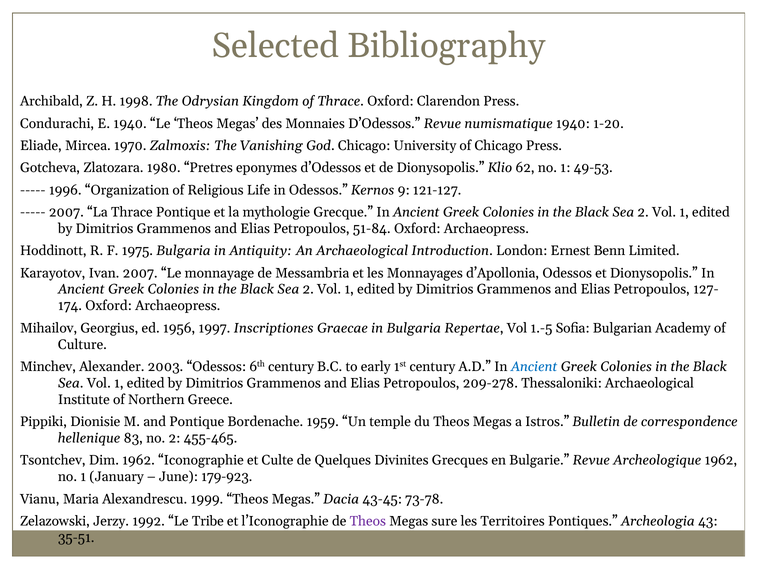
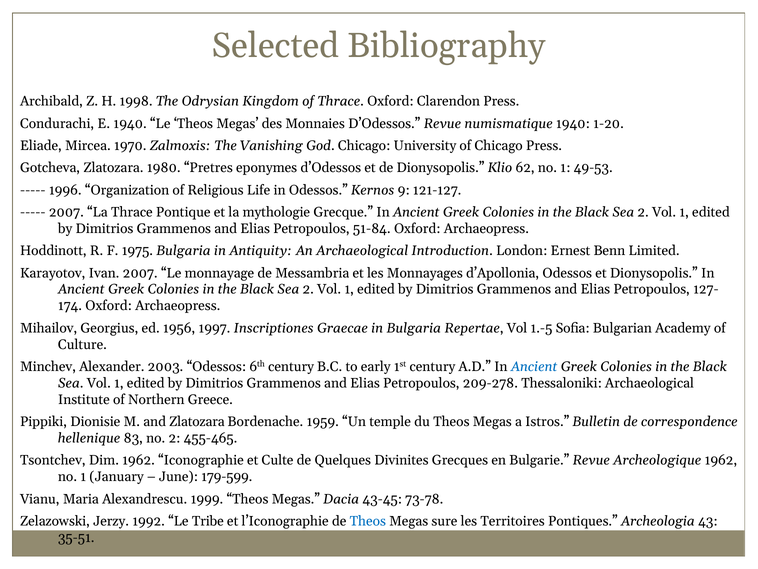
and Pontique: Pontique -> Zlatozara (197, 421)
179-923: 179-923 -> 179-599 (227, 476)
Theos colour: purple -> blue (368, 521)
